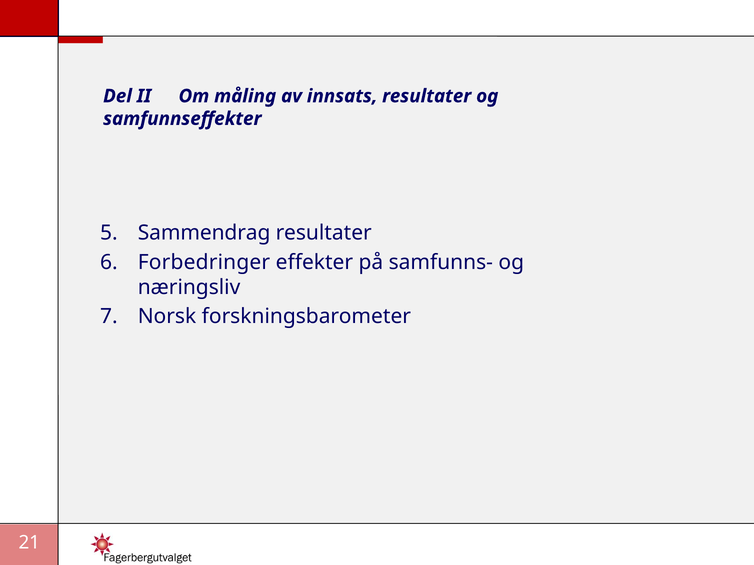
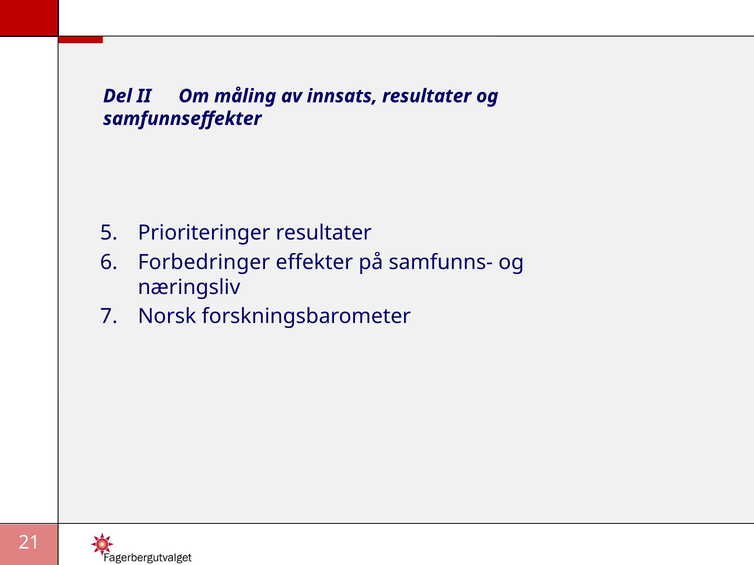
Sammendrag: Sammendrag -> Prioriteringer (204, 233)
